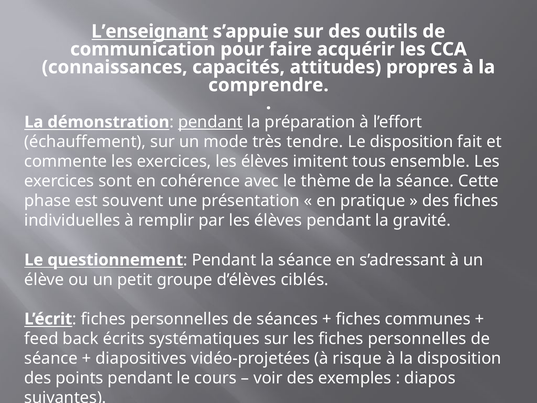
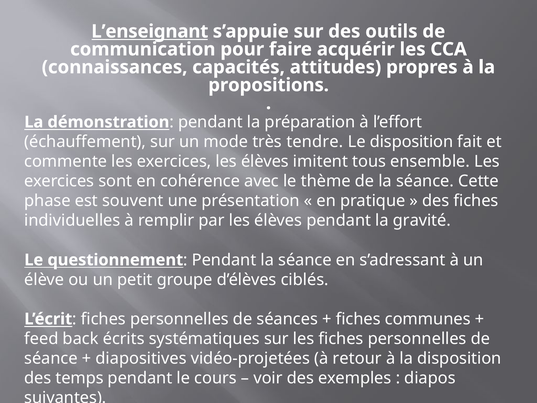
comprendre: comprendre -> propositions (269, 85)
pendant underline: present -> none (210, 122)
risque: risque -> retour (357, 358)
points: points -> temps (80, 378)
